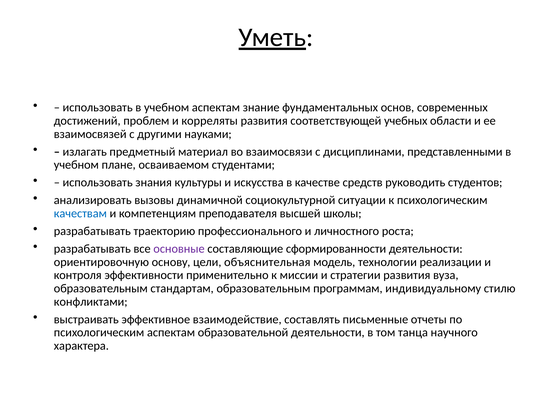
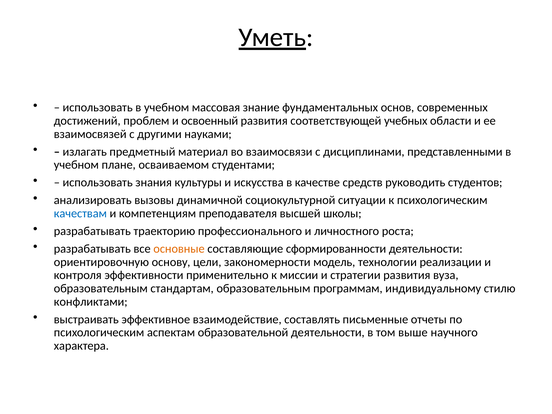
учебном аспектам: аспектам -> массовая (216, 108)
корреляты: корреляты -> освоенный (210, 121)
основные colour: purple -> orange (179, 249)
объяснительная: объяснительная -> закономерности (267, 262)
танца: танца -> выше (413, 333)
